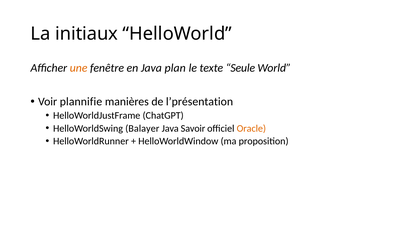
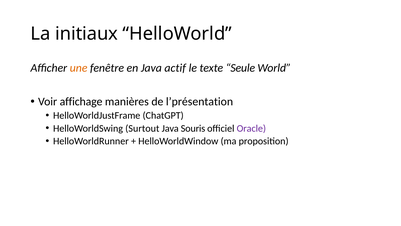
plan: plan -> actif (175, 68)
plannifie: plannifie -> affichage (81, 101)
Balayer: Balayer -> Surtout (142, 128)
Savoir: Savoir -> Souris (193, 128)
Oracle colour: orange -> purple (251, 128)
